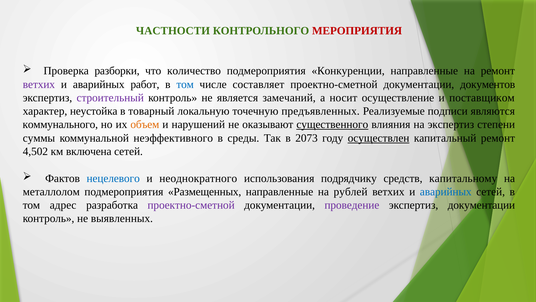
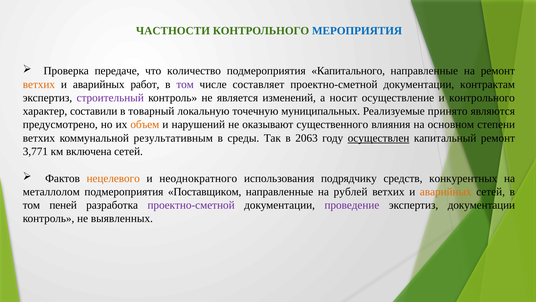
МЕРОПРИЯТИЯ colour: red -> blue (357, 31)
разборки: разборки -> передаче (117, 71)
Конкуренции: Конкуренции -> Капитального (348, 71)
ветхих colour: purple -> orange (39, 84)
том colour: blue -> purple (185, 84)
документов: документов -> контрактам (488, 84)
замечаний: замечаний -> изменений (289, 98)
и поставщиком: поставщиком -> контрольного (482, 98)
неустойка: неустойка -> составили (94, 111)
предъявленных: предъявленных -> муниципальных (321, 111)
подписи: подписи -> принято (448, 111)
коммунального: коммунального -> предусмотрено (60, 124)
существенного underline: present -> none (332, 124)
на экспертиз: экспертиз -> основном (451, 124)
суммы: суммы -> ветхих (39, 138)
неэффективного: неэффективного -> результативным (173, 138)
2073: 2073 -> 2063 (307, 138)
4,502: 4,502 -> 3,771 (35, 151)
нецелевого colour: blue -> orange (113, 178)
капитальному: капитальному -> конкурентных (463, 178)
Размещенных: Размещенных -> Поставщиком (205, 191)
аварийных colour: blue -> orange (446, 191)
адрес: адрес -> пеней (63, 205)
